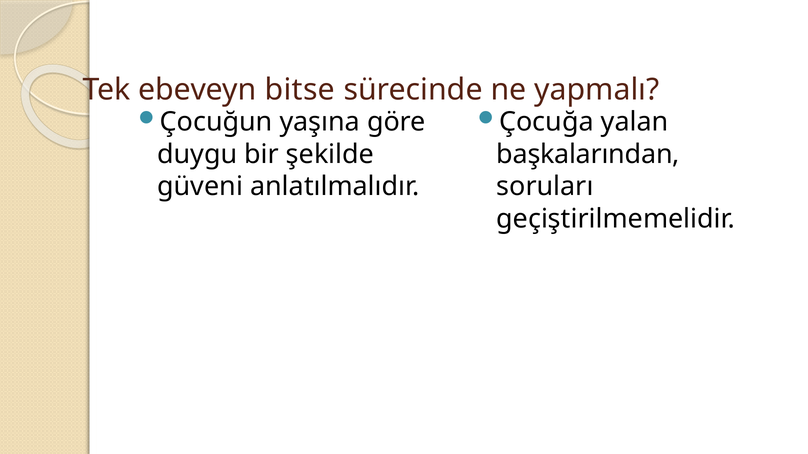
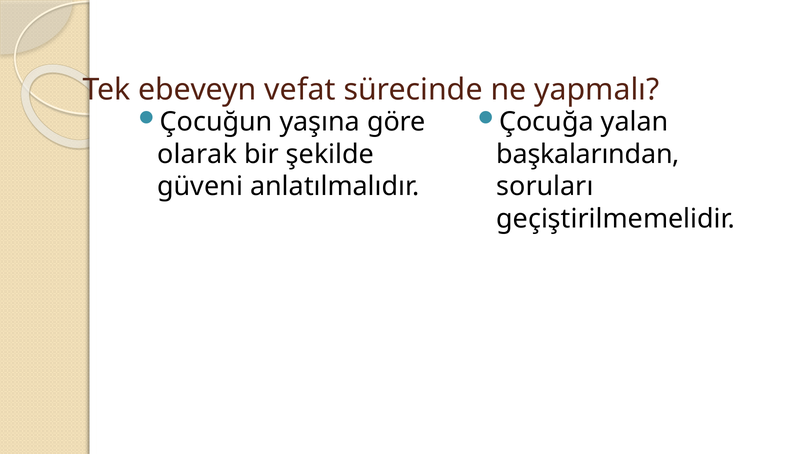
bitse: bitse -> vefat (300, 90)
duygu: duygu -> olarak (197, 154)
